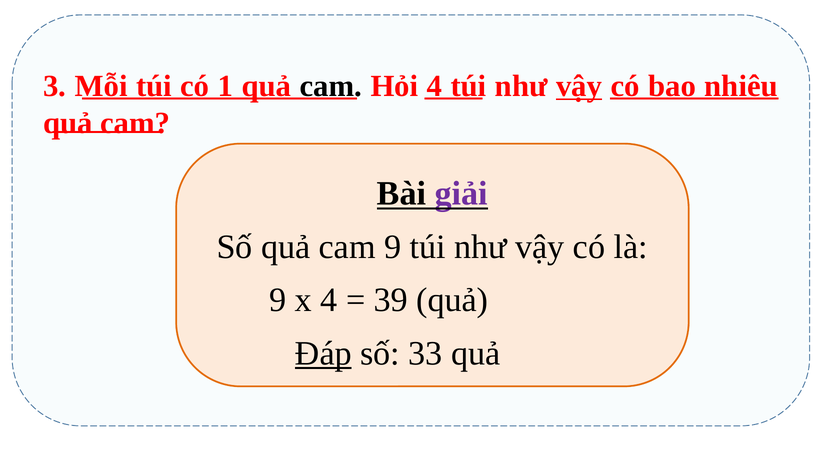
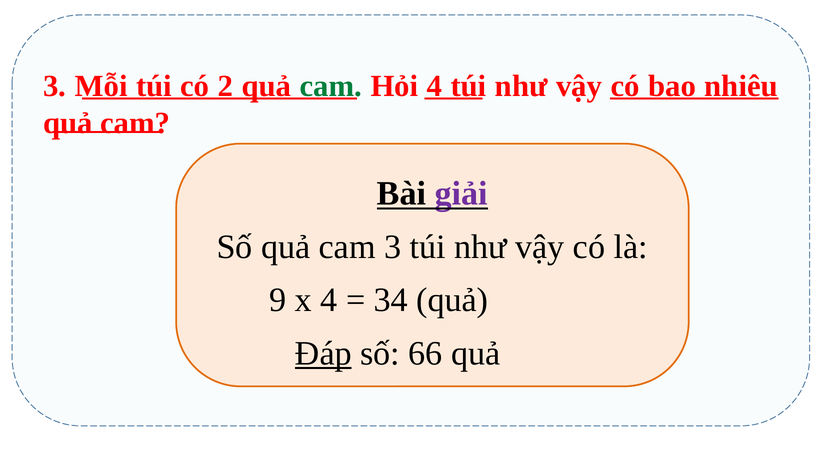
1: 1 -> 2 (226, 86)
cam colour: black -> green (331, 86)
vậy underline: present -> none (579, 86)
cam 9: 9 -> 3 (393, 247)
39: 39 -> 34 (391, 300)
33: 33 -> 66 (425, 354)
